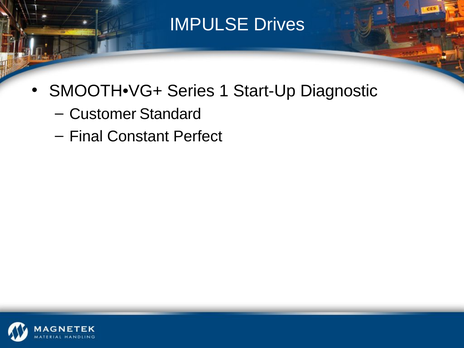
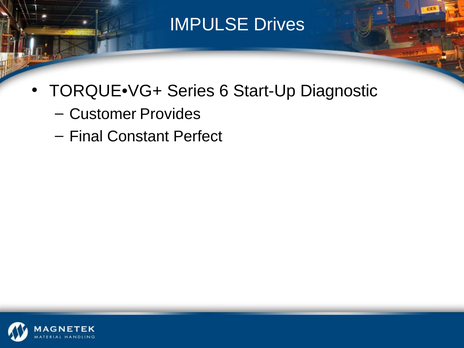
SMOOTH•VG+: SMOOTH•VG+ -> TORQUE•VG+ (106, 91)
1: 1 -> 6 (224, 91)
Standard: Standard -> Provides (170, 114)
